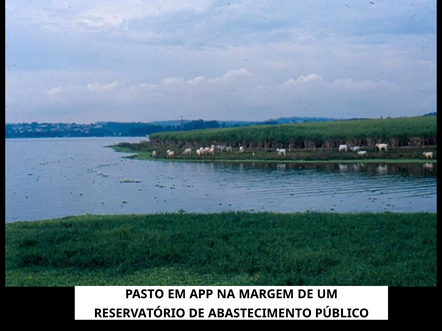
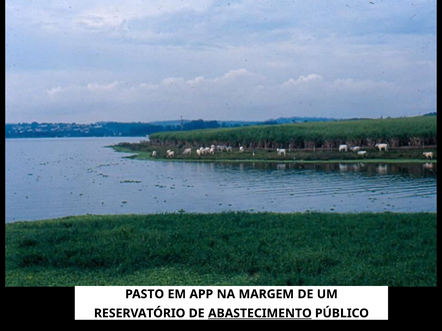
ABASTECIMENTO underline: none -> present (260, 314)
